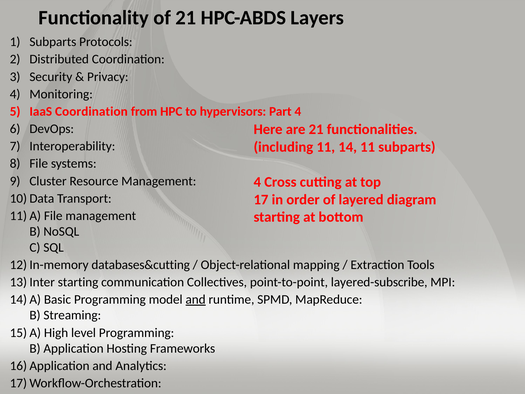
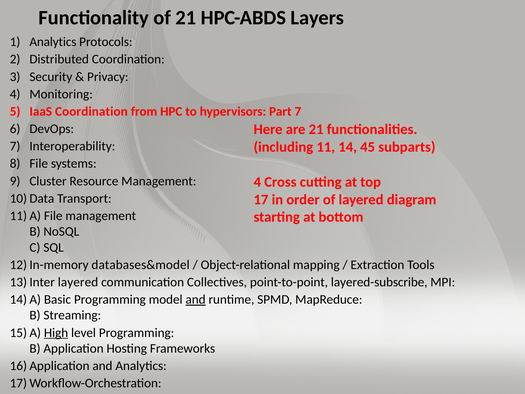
1 Subparts: Subparts -> Analytics (53, 42)
Part 4: 4 -> 7 (298, 111)
14 11: 11 -> 45 (368, 147)
databases&cutting: databases&cutting -> databases&model (141, 265)
starting: starting -> layered (78, 282)
High underline: none -> present (56, 332)
